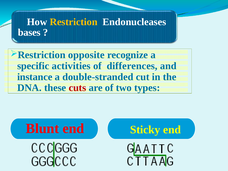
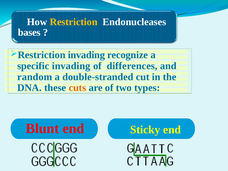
opposite: opposite -> invading (86, 55)
specific activities: activities -> invading (71, 66)
instance: instance -> random (35, 77)
cuts colour: red -> orange (77, 88)
